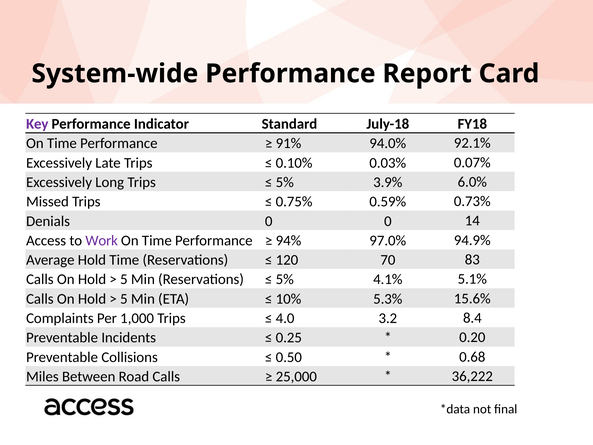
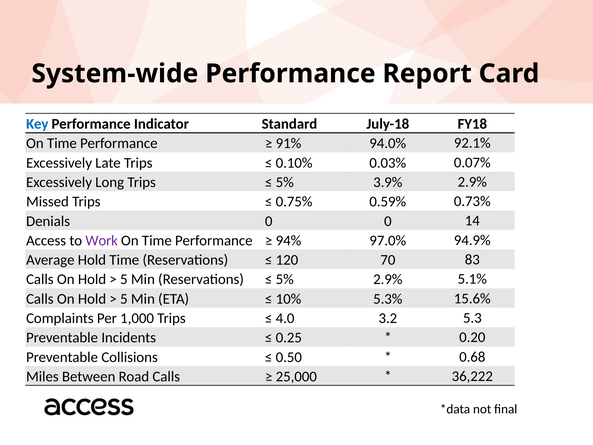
Key colour: purple -> blue (37, 124)
3.9% 6.0%: 6.0% -> 2.9% (472, 182)
5% 4.1%: 4.1% -> 2.9% (388, 279)
8.4: 8.4 -> 5.3 (472, 318)
